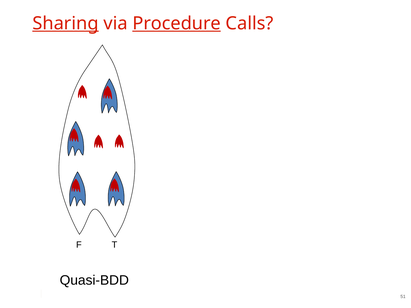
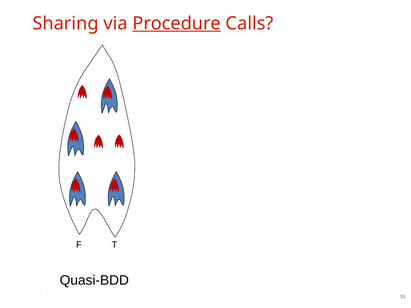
Sharing underline: present -> none (66, 23)
